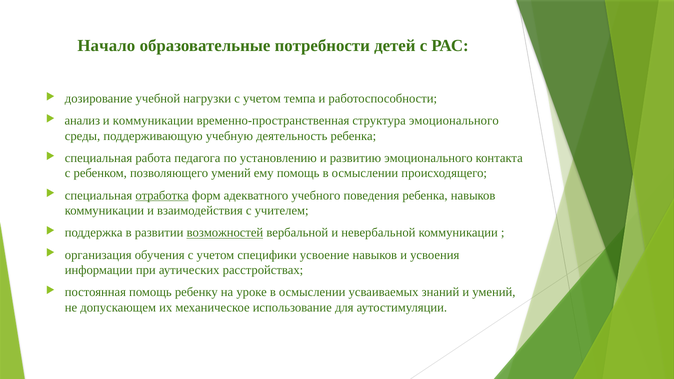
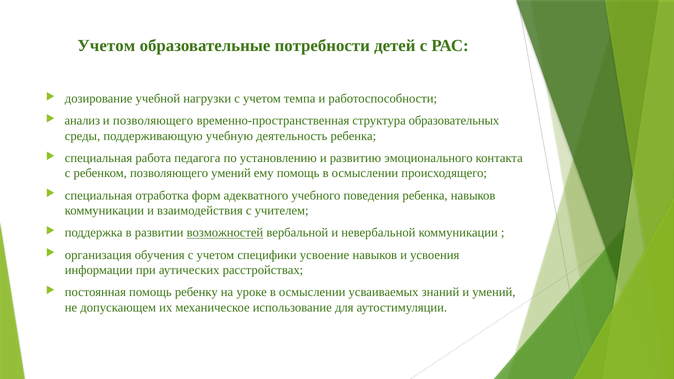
Начало: Начало -> Учетом (106, 46)
и коммуникации: коммуникации -> позволяющего (153, 121)
структура эмоционального: эмоционального -> образовательных (454, 121)
отработка underline: present -> none (162, 195)
